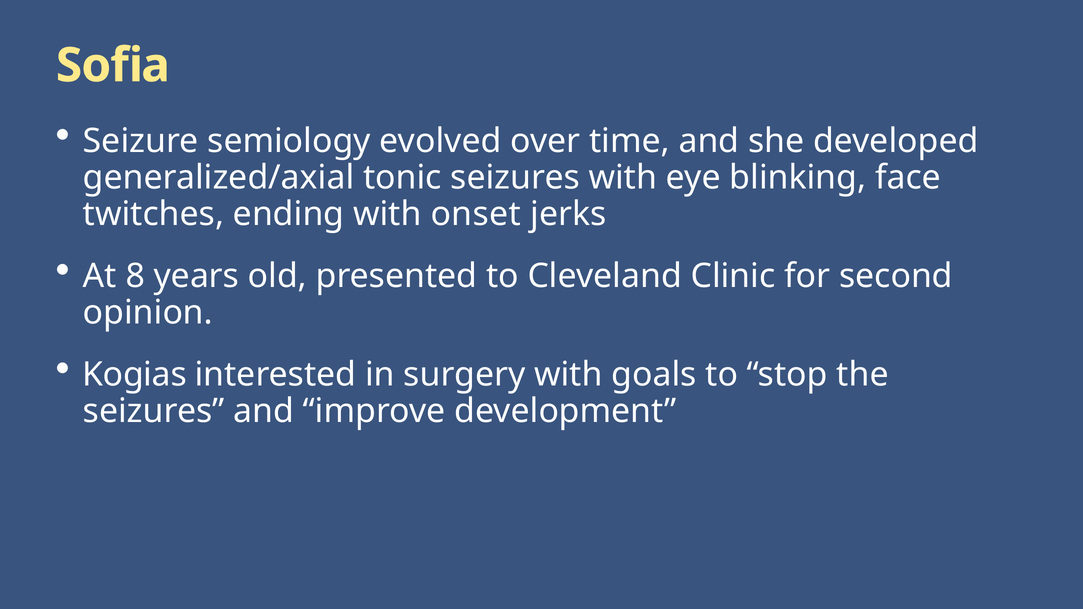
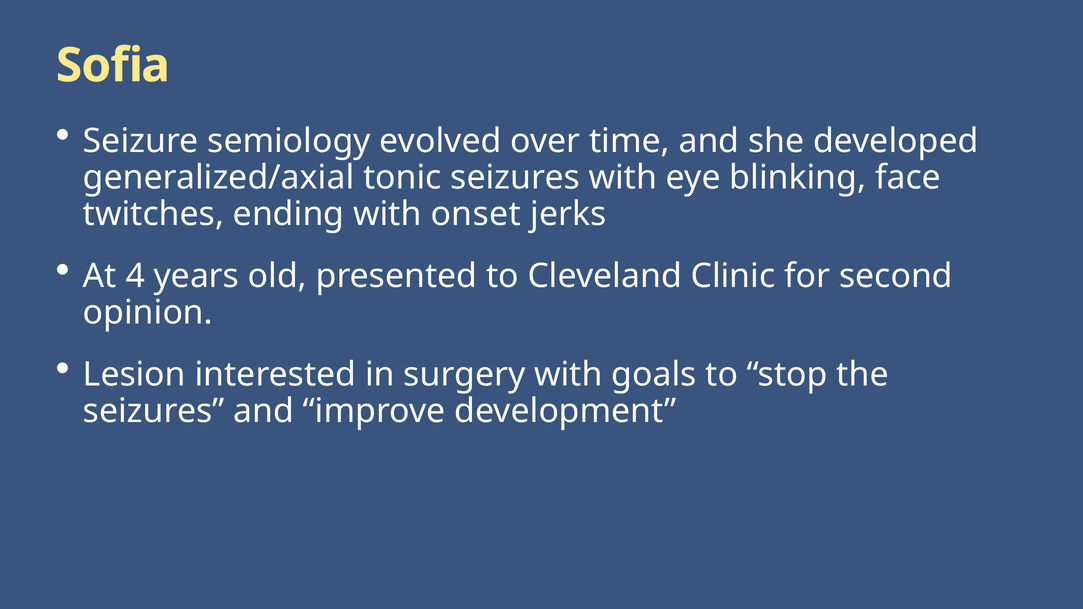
8: 8 -> 4 (135, 276)
Kogias: Kogias -> Lesion (134, 375)
